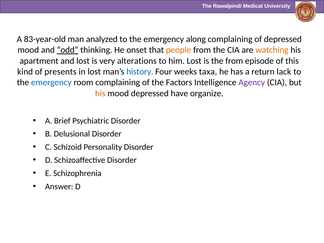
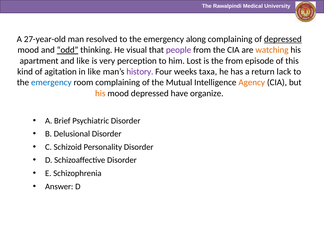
83-year-old: 83-year-old -> 27-year-old (45, 39)
analyzed: analyzed -> resolved (102, 39)
depressed underline: none -> present (283, 39)
onset: onset -> visual (137, 50)
people colour: orange -> purple (179, 50)
and lost: lost -> like (83, 61)
alterations: alterations -> perception (137, 61)
presents: presents -> agitation (61, 72)
in lost: lost -> like (94, 72)
history colour: blue -> purple (140, 72)
Factors: Factors -> Mutual (179, 82)
Agency colour: purple -> orange (252, 82)
